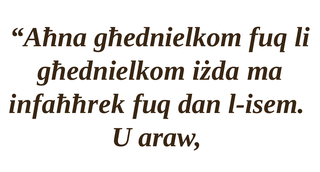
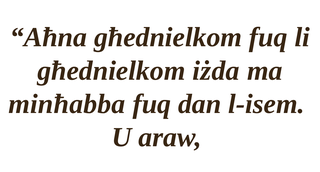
infaħħrek: infaħħrek -> minħabba (67, 104)
